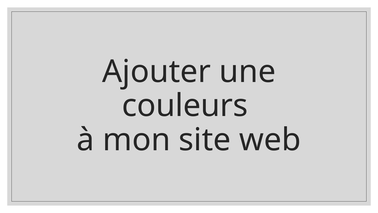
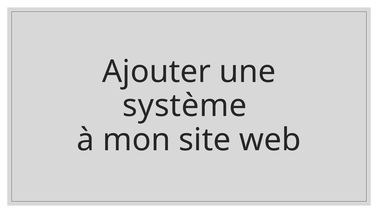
couleurs: couleurs -> système (185, 106)
